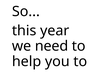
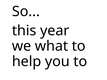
need: need -> what (51, 46)
